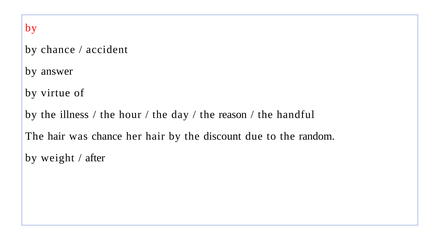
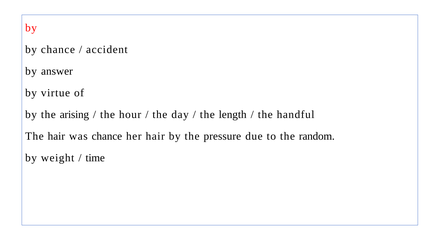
illness: illness -> arising (74, 115)
reason: reason -> length (233, 115)
discount: discount -> pressure (222, 136)
after: after -> time (95, 158)
